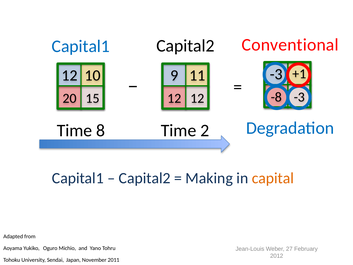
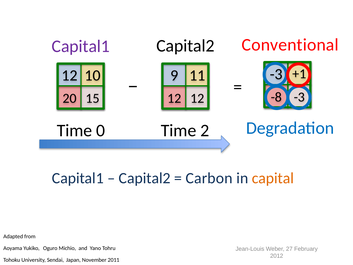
Capital1 colour: blue -> purple (81, 46)
8: 8 -> 0 (101, 130)
Making: Making -> Carbon (209, 178)
